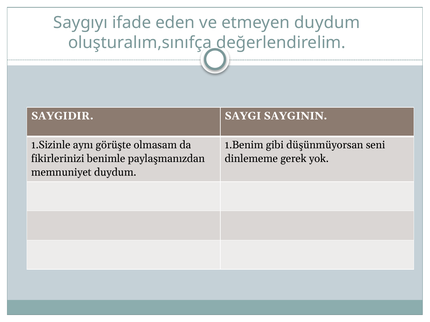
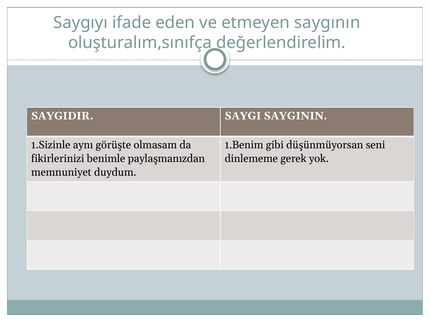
etmeyen duydum: duydum -> saygının (327, 23)
